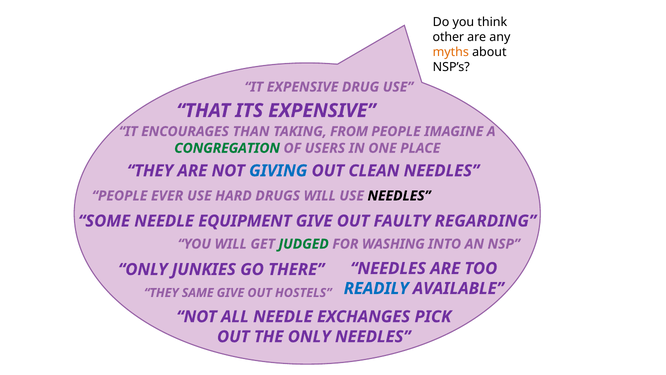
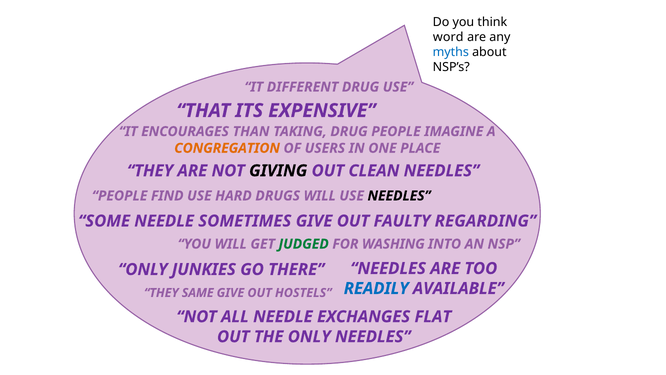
other: other -> word (448, 37)
myths colour: orange -> blue (451, 52)
IT EXPENSIVE: EXPENSIVE -> DIFFERENT (302, 87)
TAKING FROM: FROM -> DRUG (349, 131)
CONGREGATION colour: green -> orange (227, 148)
GIVING colour: blue -> black (278, 171)
EVER: EVER -> FIND (167, 196)
EQUIPMENT: EQUIPMENT -> SOMETIMES (245, 221)
PICK: PICK -> FLAT (433, 316)
